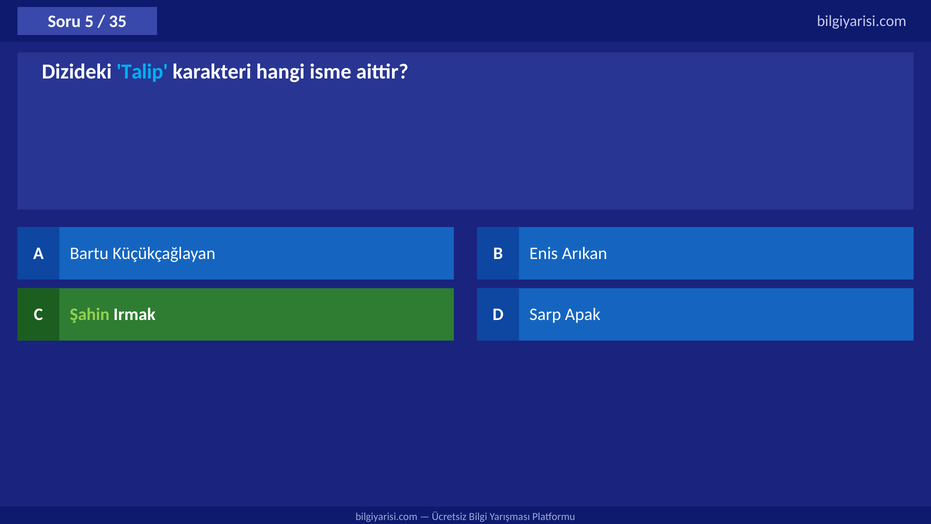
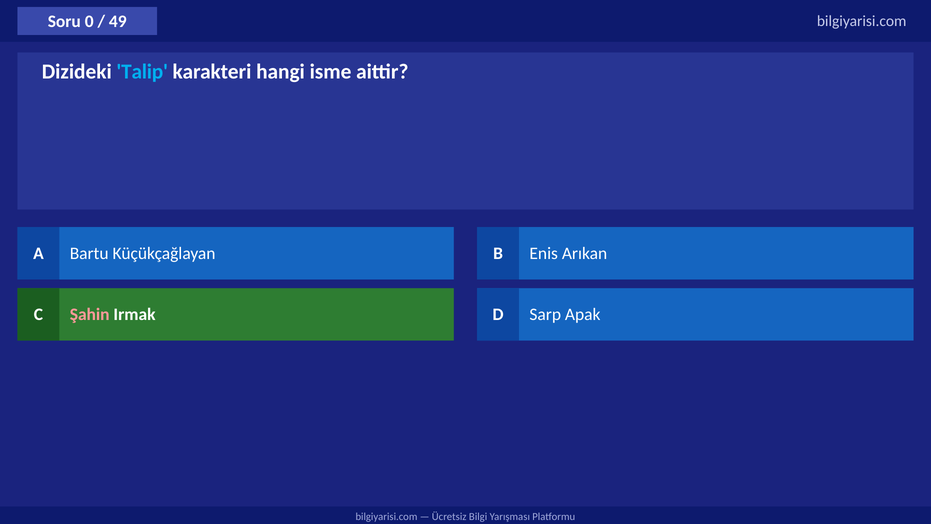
5: 5 -> 0 (89, 21)
35: 35 -> 49 (118, 21)
Şahin colour: light green -> pink (90, 314)
